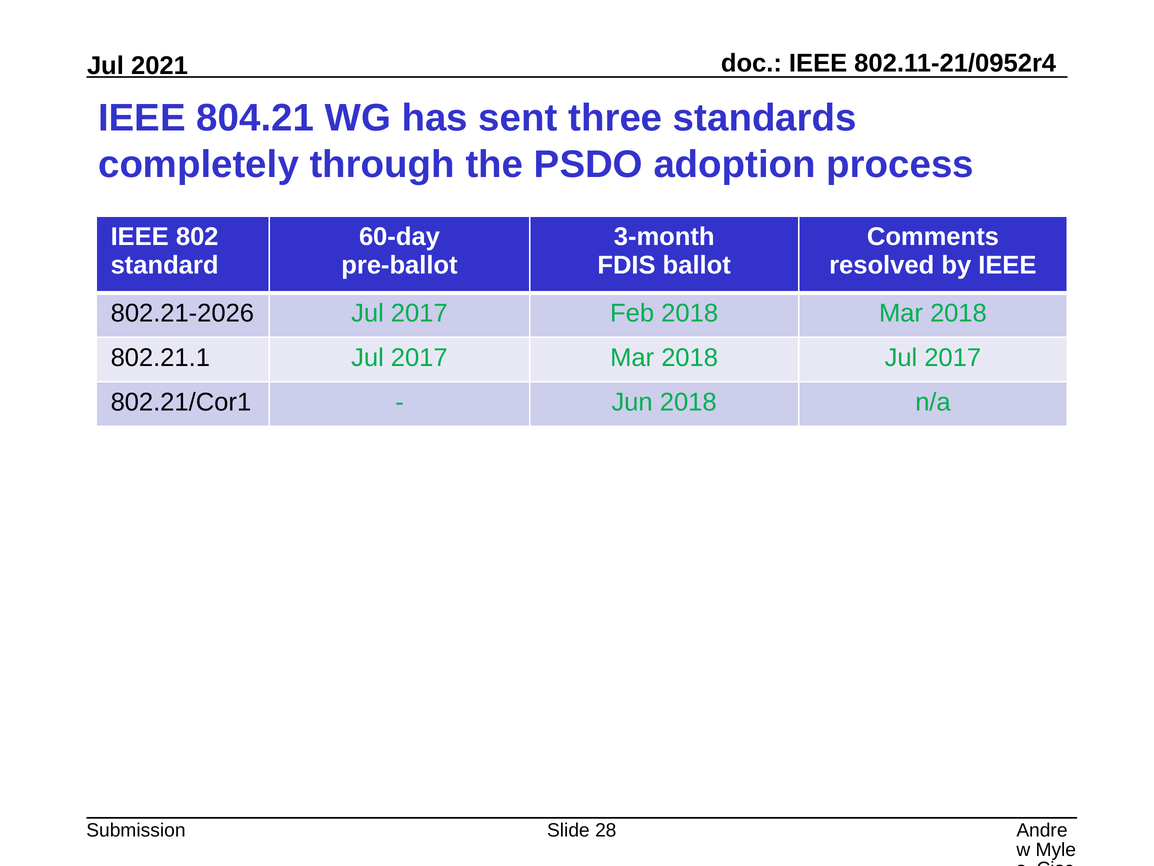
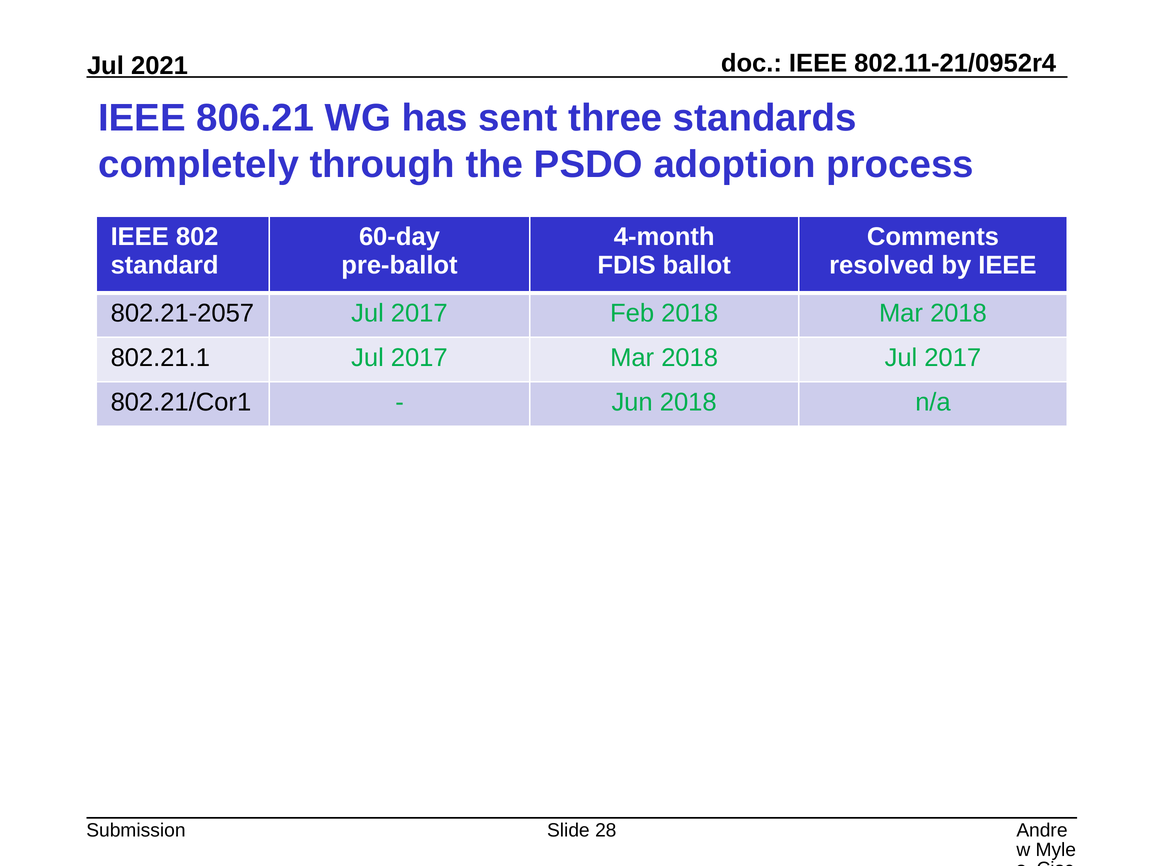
804.21: 804.21 -> 806.21 (255, 118)
3-month: 3-month -> 4-month (664, 236)
802.21-2026: 802.21-2026 -> 802.21-2057 (182, 313)
